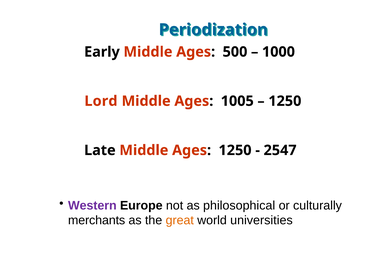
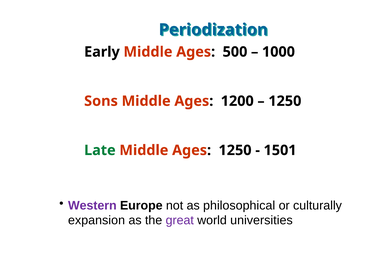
Lord: Lord -> Sons (101, 101)
1005: 1005 -> 1200 (237, 101)
Late colour: black -> green (100, 150)
2547: 2547 -> 1501 (280, 150)
merchants: merchants -> expansion (97, 220)
great colour: orange -> purple (180, 220)
